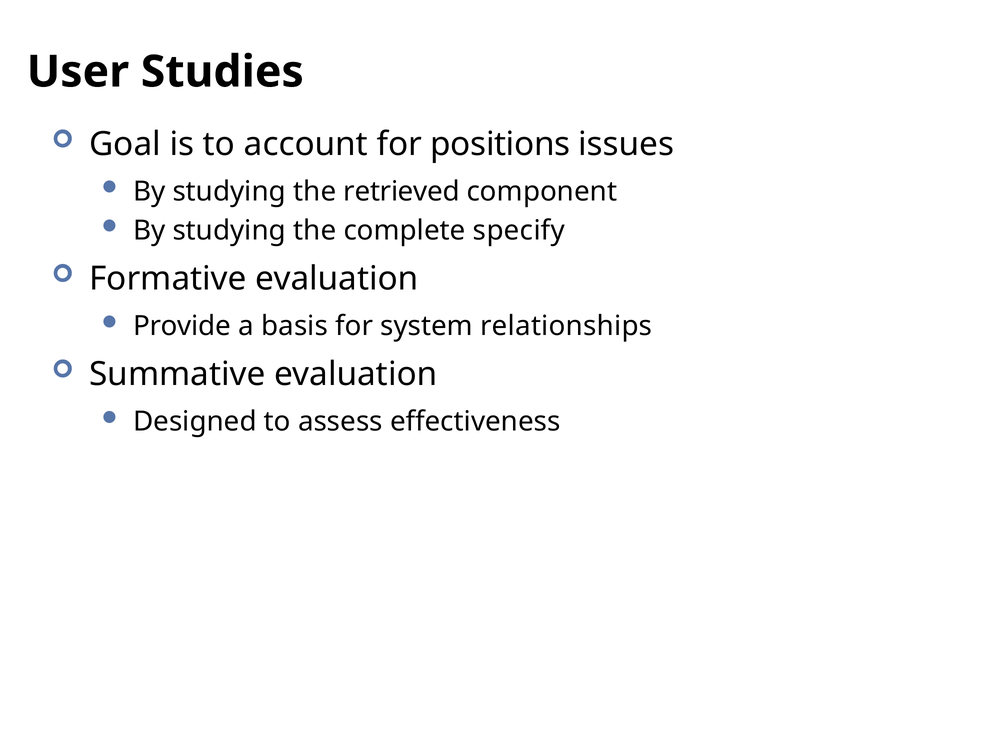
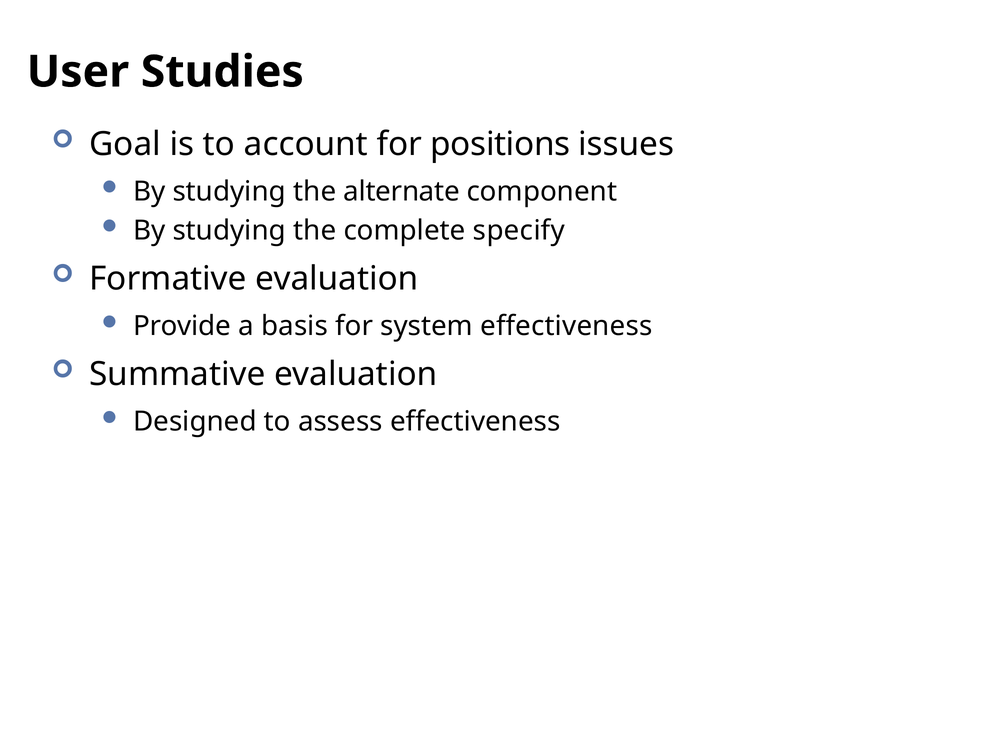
retrieved: retrieved -> alternate (402, 192)
system relationships: relationships -> effectiveness (566, 326)
